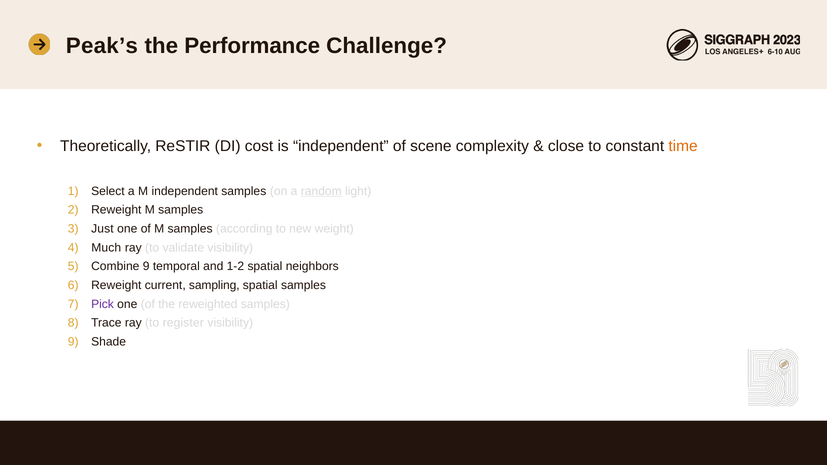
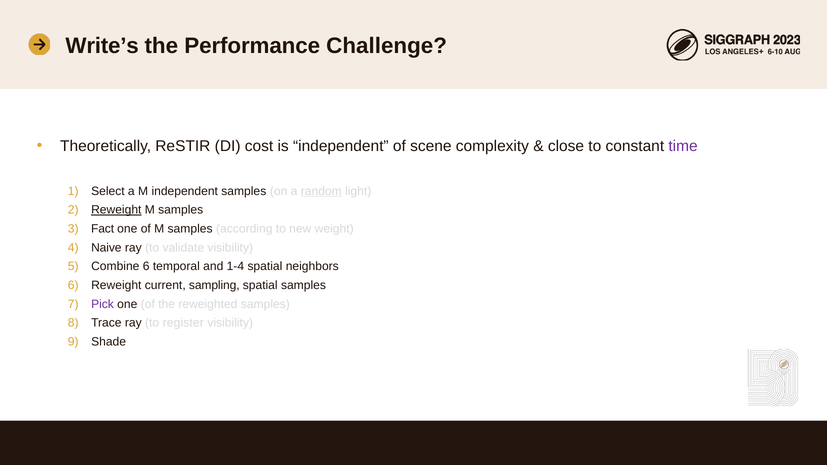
Peak’s: Peak’s -> Write’s (102, 46)
time colour: orange -> purple (683, 146)
Reweight underline: none -> present (116, 210)
Just: Just -> Fact (103, 229)
Much: Much -> Naive (106, 248)
Combine 9: 9 -> 6 (146, 267)
1-2: 1-2 -> 1-4 (235, 267)
